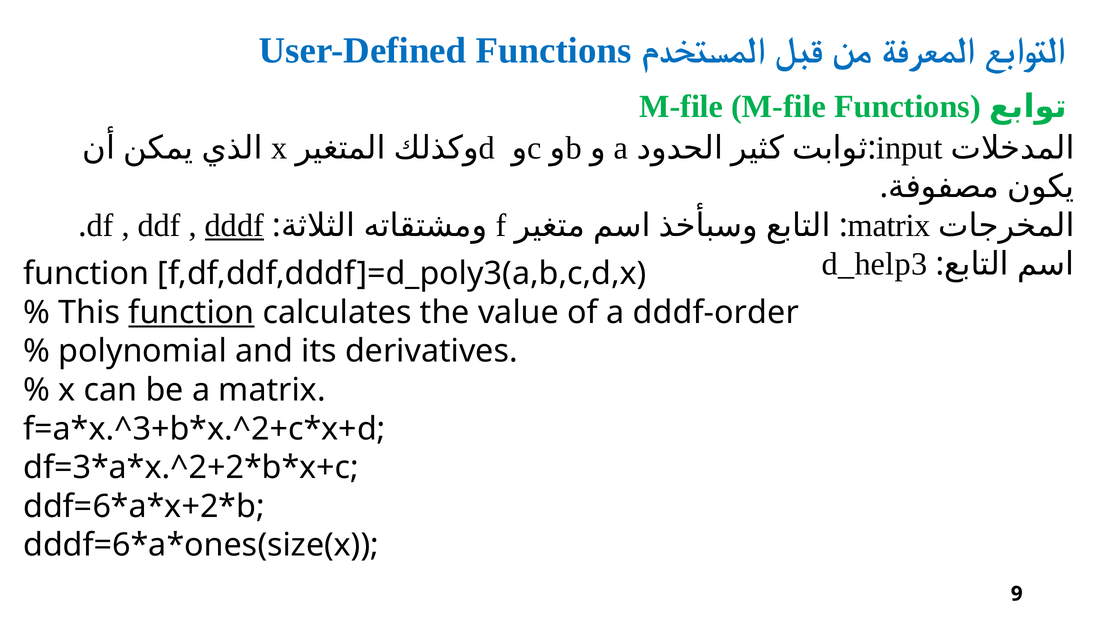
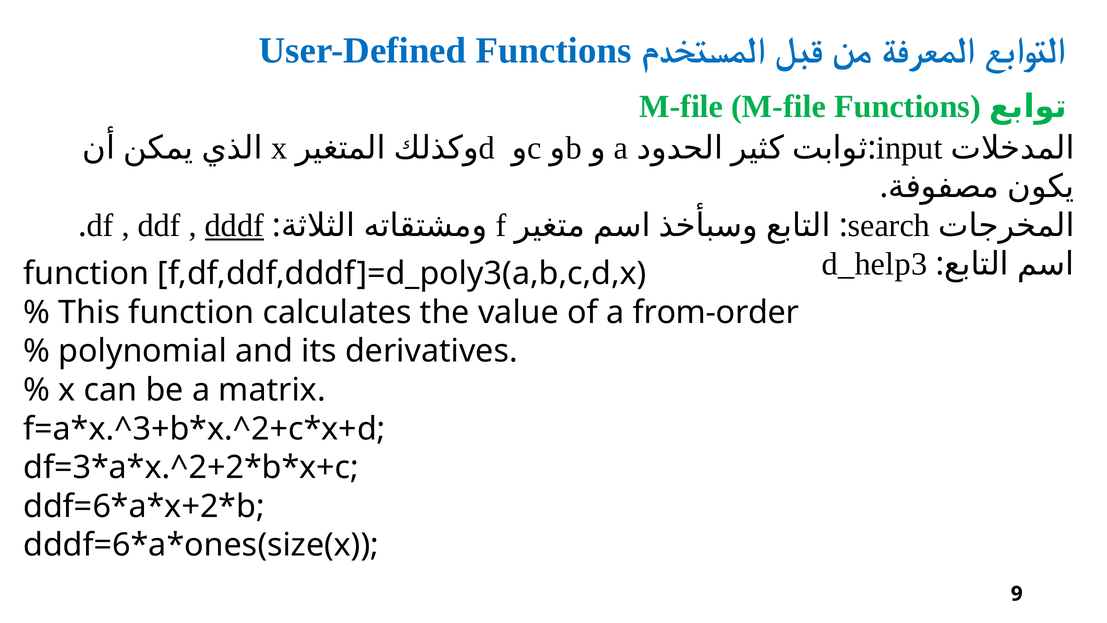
matrix: matrix -> search (889, 225)
function underline: present -> none (191, 312)
dddf-order: dddf-order -> from-order (716, 312)
